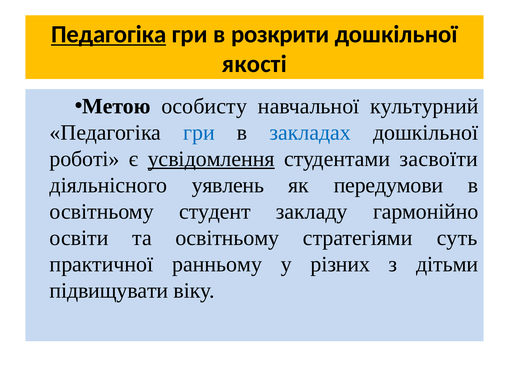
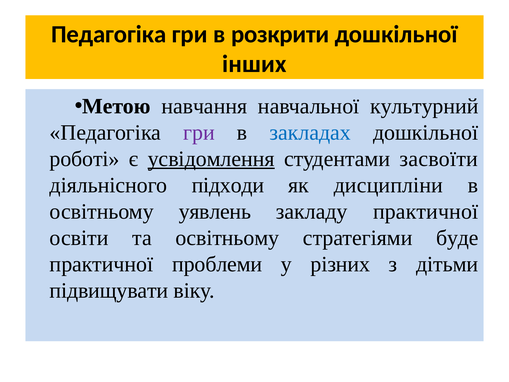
Педагогіка underline: present -> none (109, 34)
якості: якості -> інших (254, 64)
особисту: особисту -> навчання (204, 106)
гри colour: blue -> purple (199, 133)
уявлень: уявлень -> підходи (228, 185)
передумови: передумови -> дисципліни (388, 185)
студент: студент -> уявлень (215, 212)
закладу гармонійно: гармонійно -> практичної (426, 212)
суть: суть -> буде (457, 238)
ранньому: ранньому -> проблеми (217, 264)
